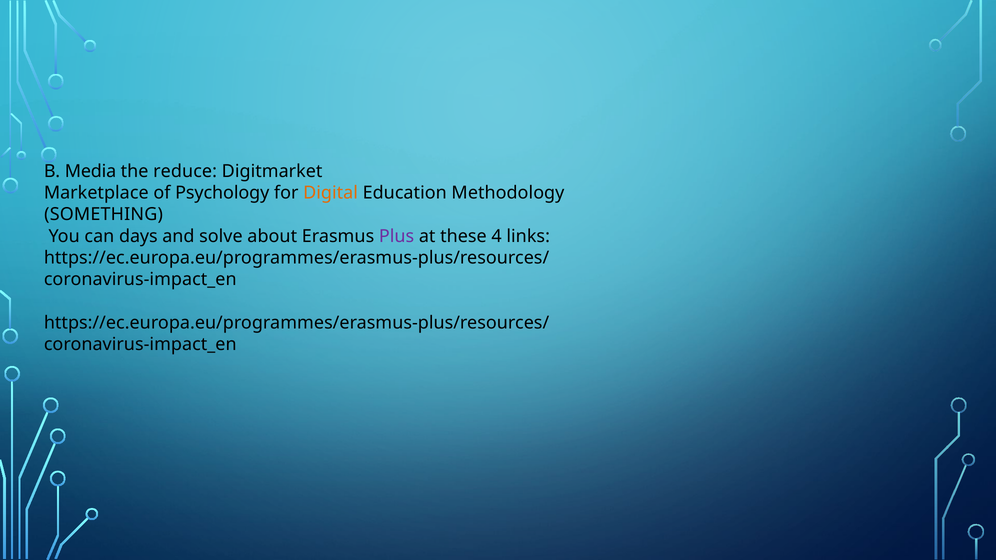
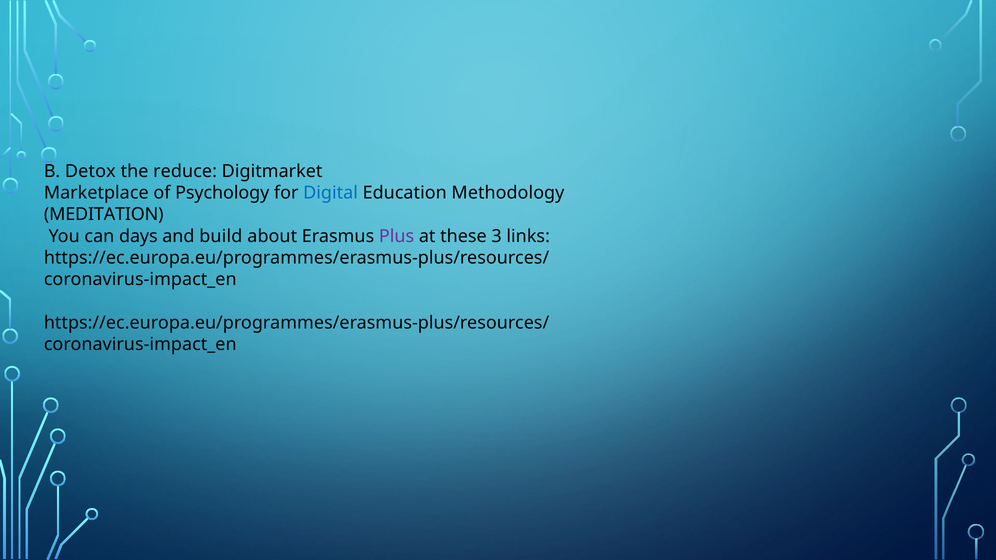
Media: Media -> Detox (90, 171)
Digital colour: orange -> blue (331, 193)
SOMETHING: SOMETHING -> MEDITATION (104, 215)
solve: solve -> build (221, 236)
4: 4 -> 3 (497, 236)
